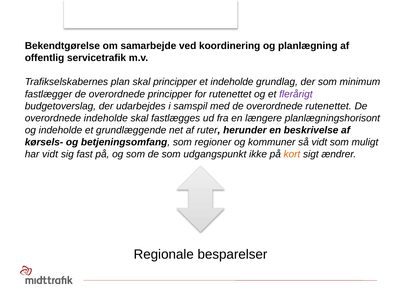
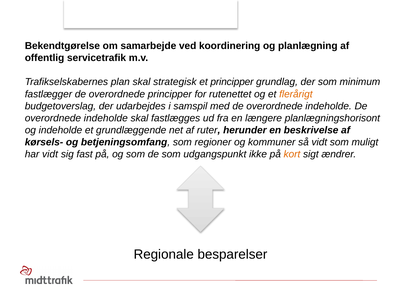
skal principper: principper -> strategisk (175, 82)
et indeholde: indeholde -> principper (232, 82)
flerårigt colour: purple -> orange (296, 94)
med de overordnede rutenettet: rutenettet -> indeholde (329, 106)
